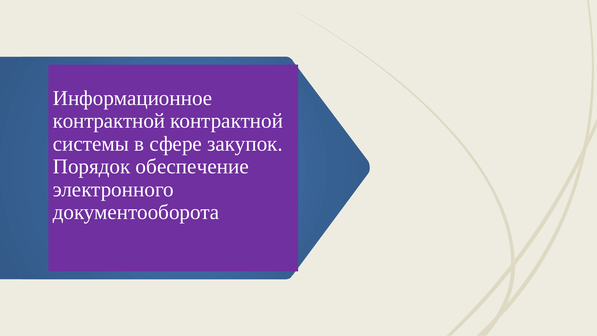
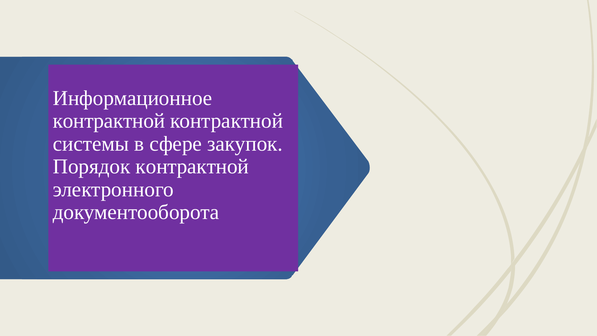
Порядок обеспечение: обеспечение -> контрактной (192, 166)
